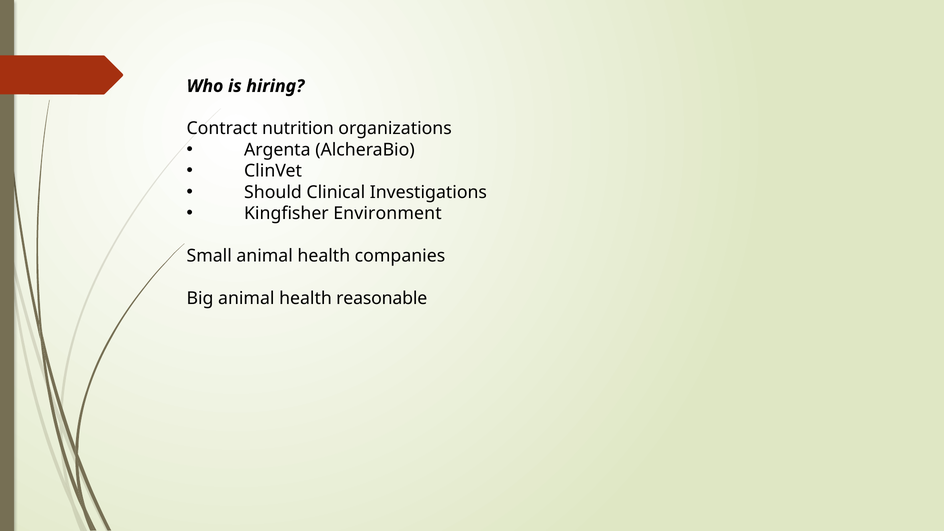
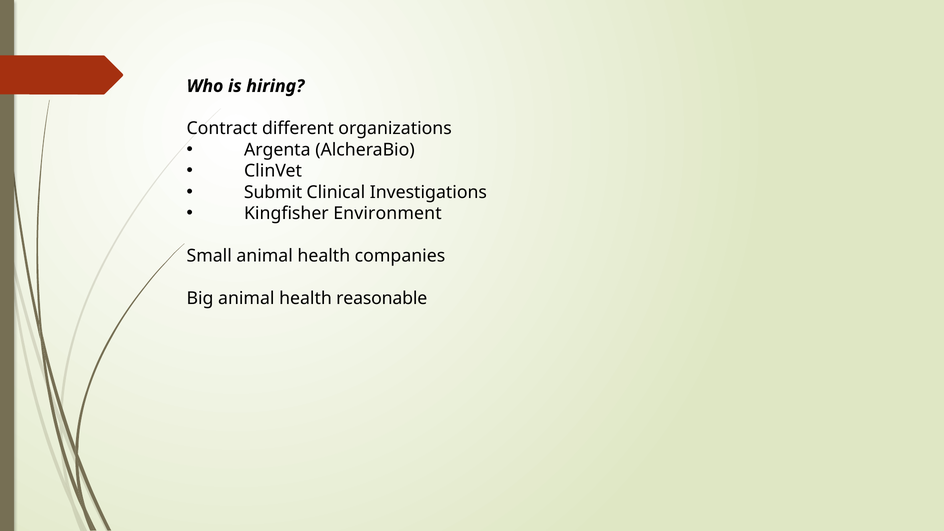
nutrition: nutrition -> different (298, 129)
Should: Should -> Submit (273, 192)
